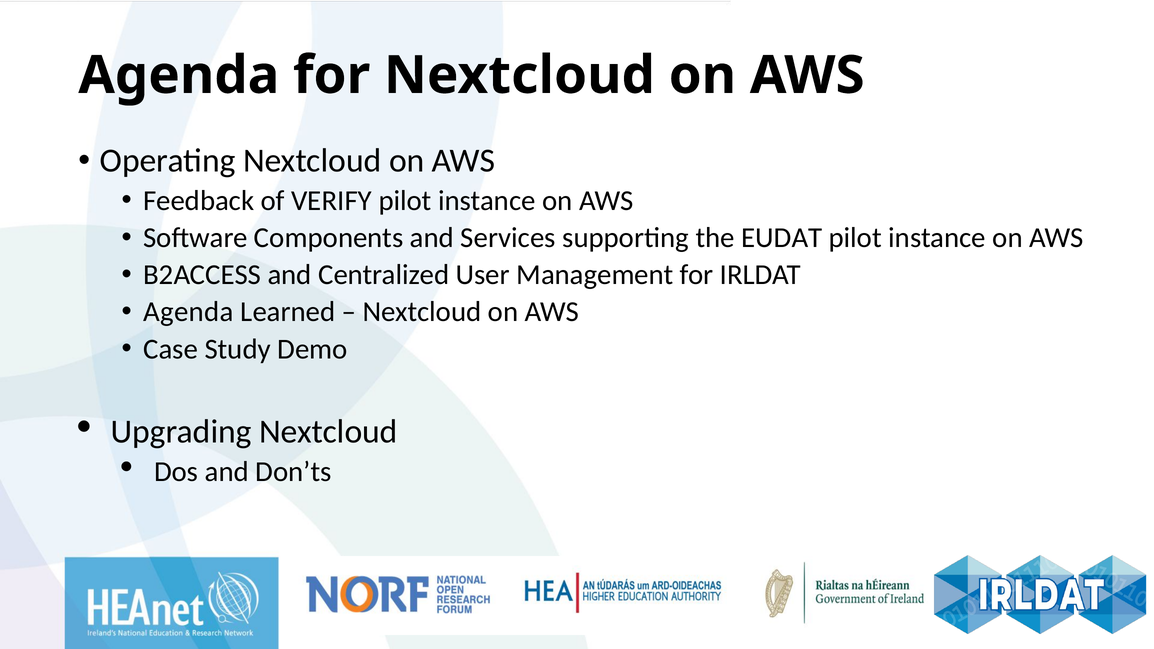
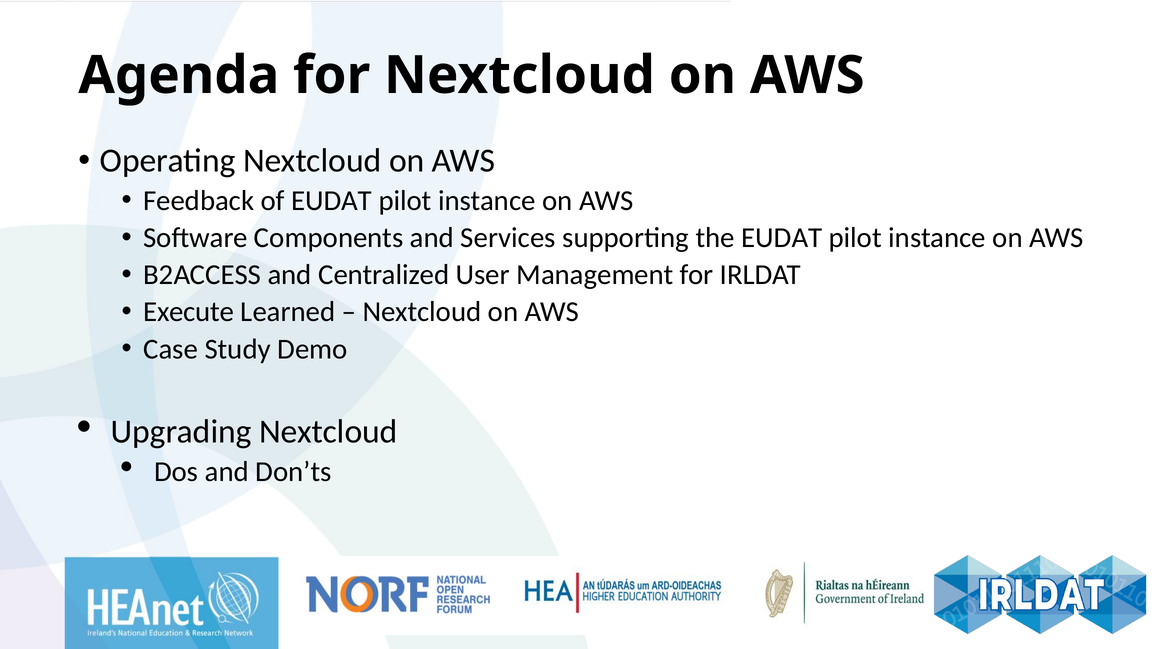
of VERIFY: VERIFY -> EUDAT (332, 201)
Agenda: Agenda -> Execute (189, 312)
